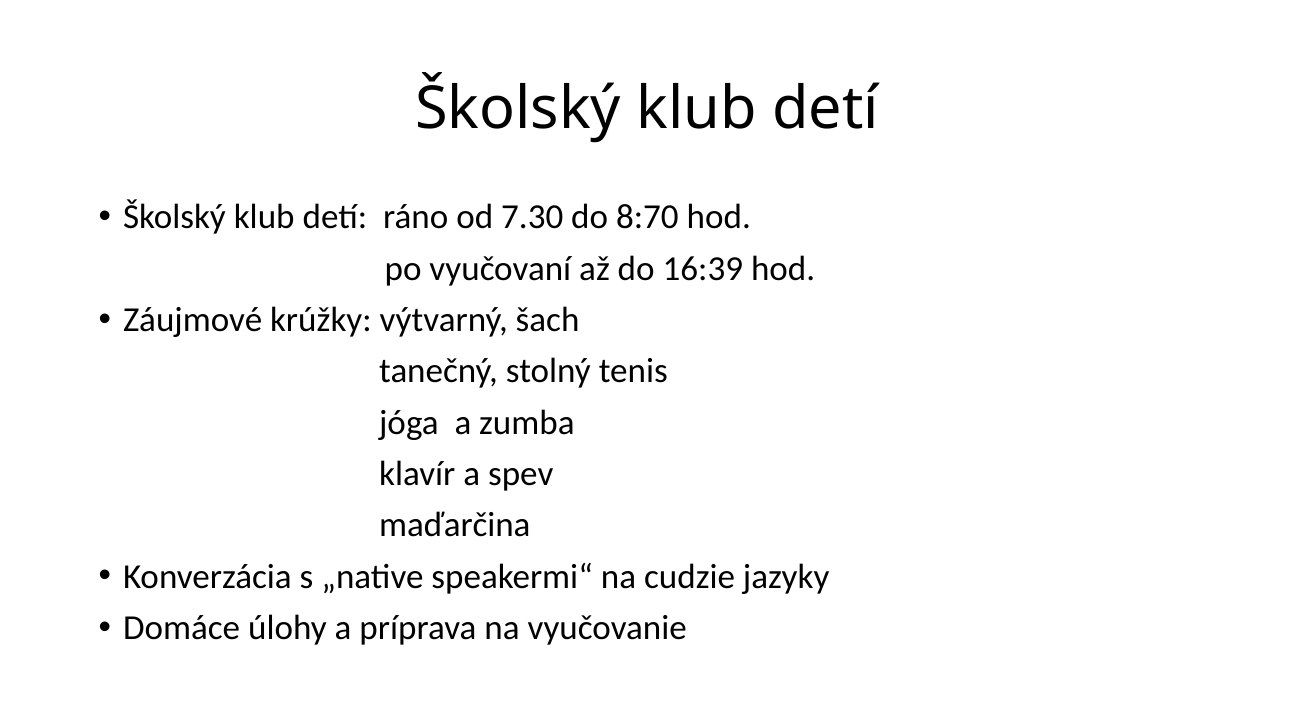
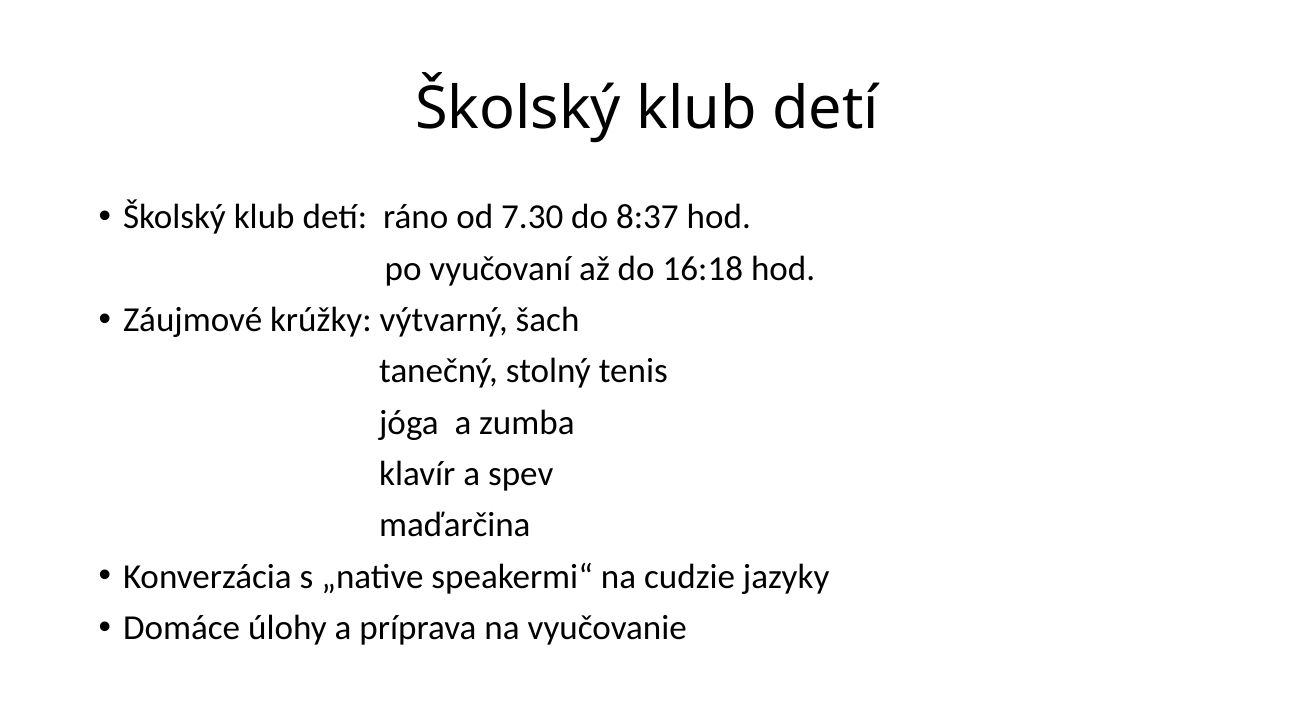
8:70: 8:70 -> 8:37 (647, 217)
16:39: 16:39 -> 16:18 (703, 269)
